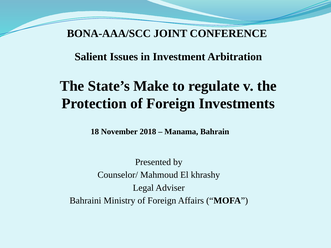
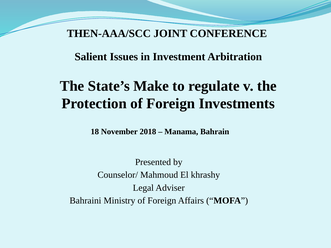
BONA-AAA/SCC: BONA-AAA/SCC -> THEN-AAA/SCC (109, 34)
